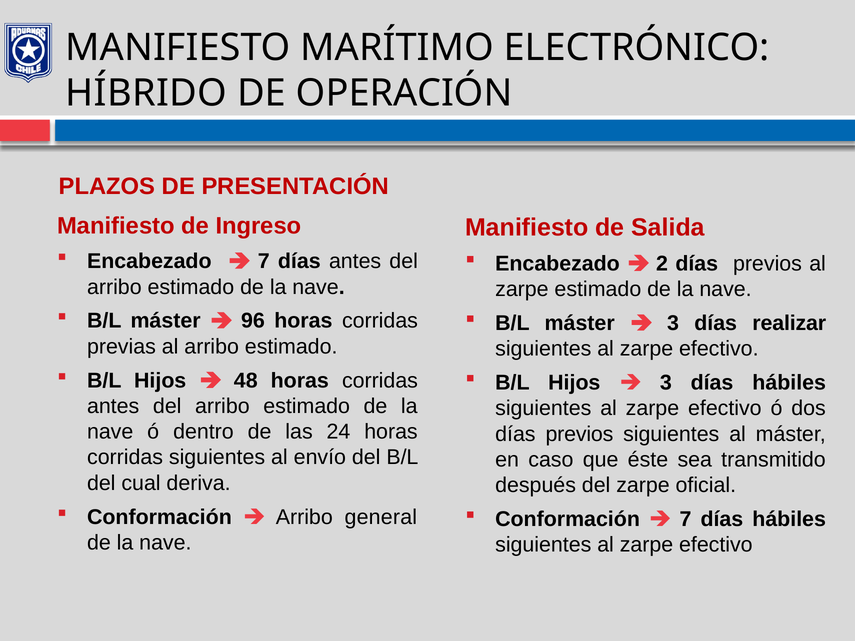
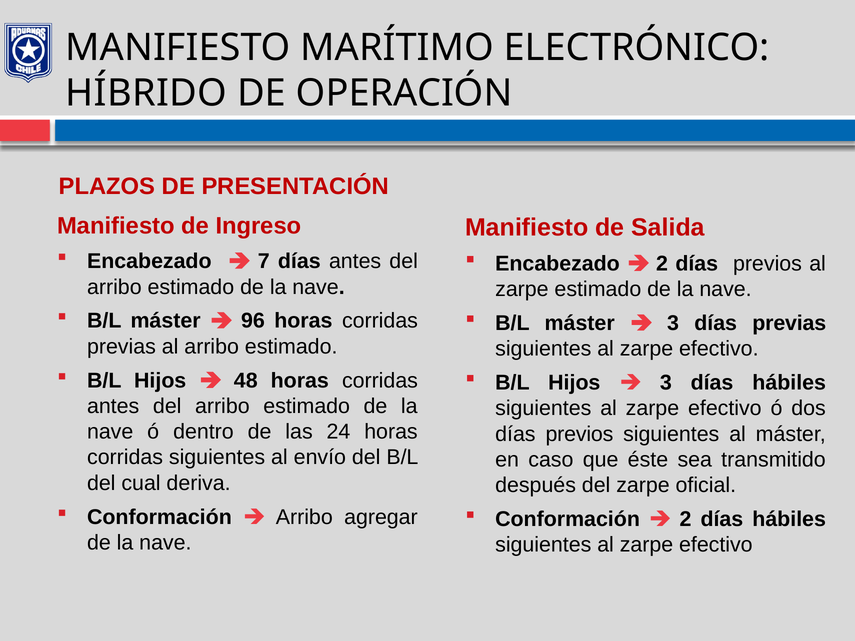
días realizar: realizar -> previas (789, 323)
general: general -> agregar (381, 517)
7: 7 -> 2 (685, 519)
